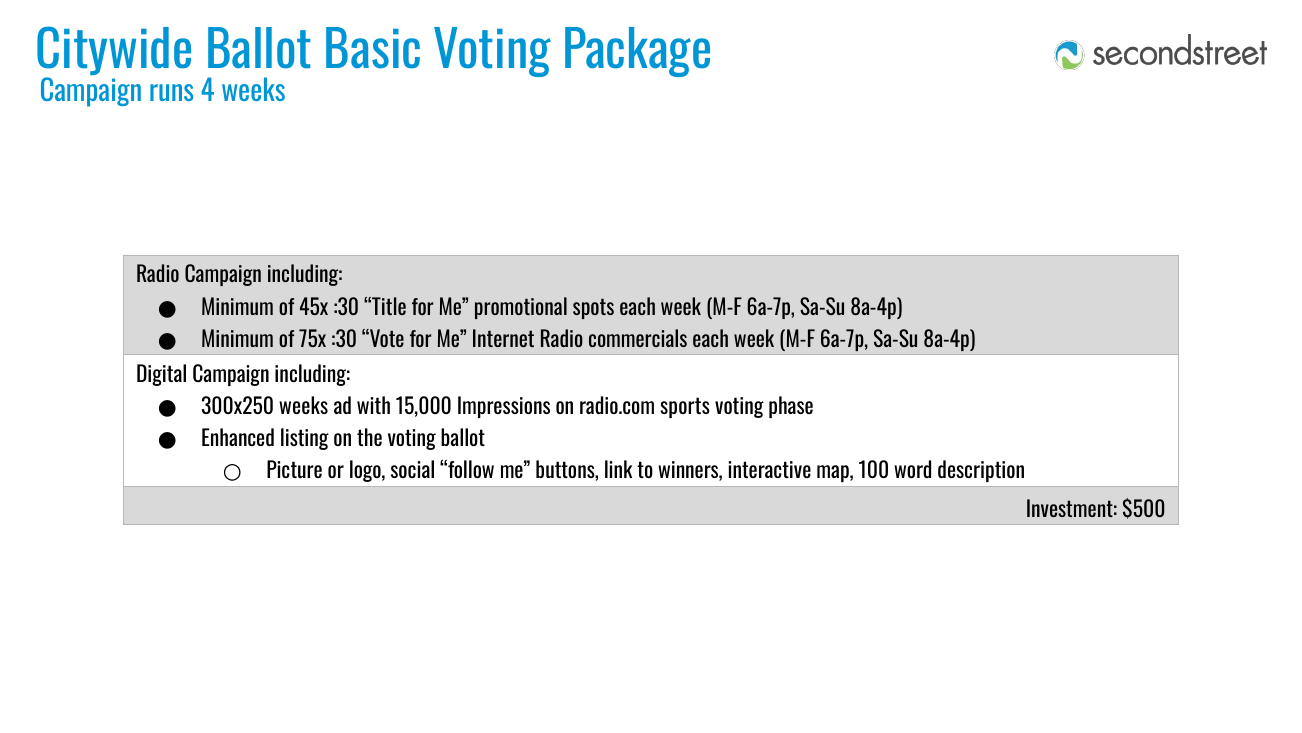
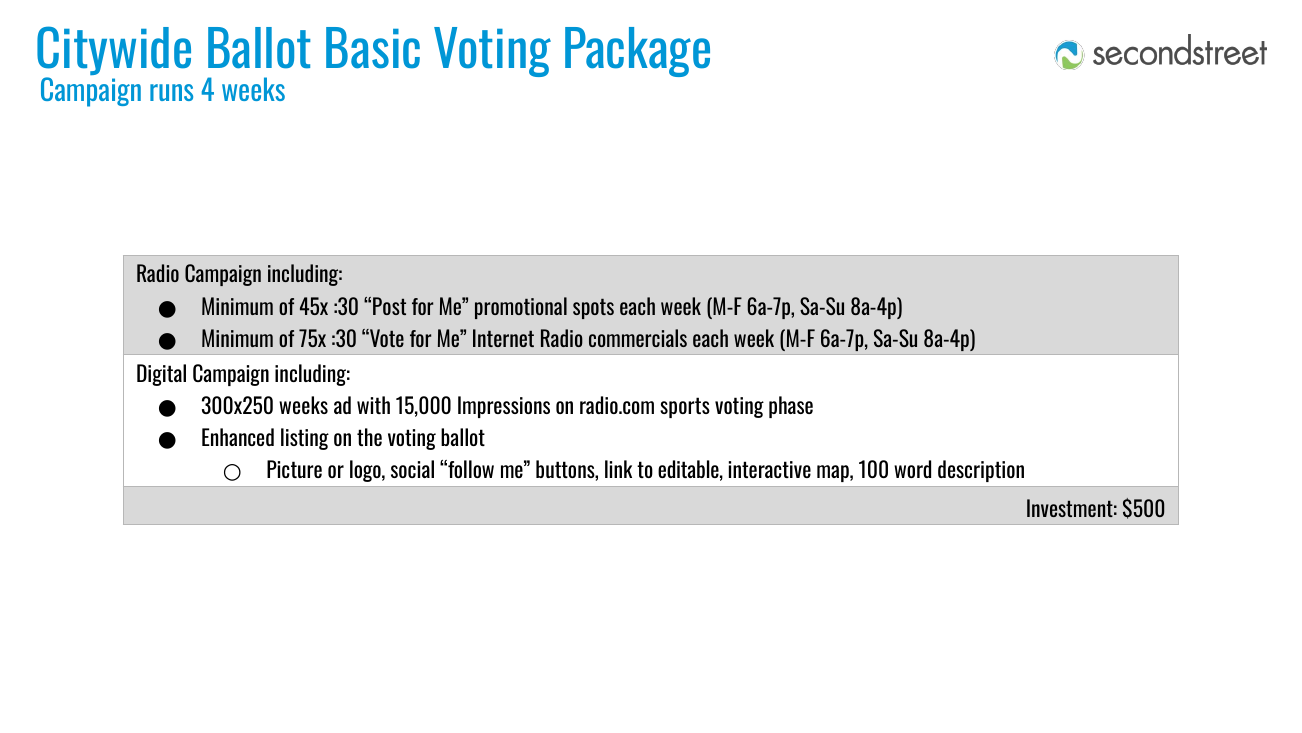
Title: Title -> Post (385, 308)
winners: winners -> editable (691, 471)
